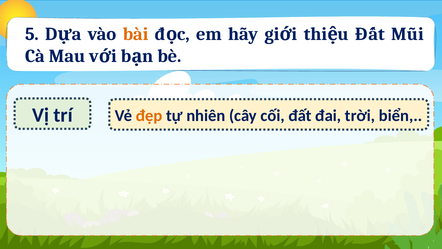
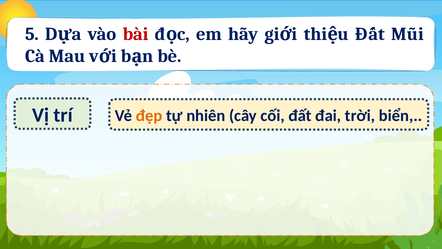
bài colour: orange -> red (136, 34)
